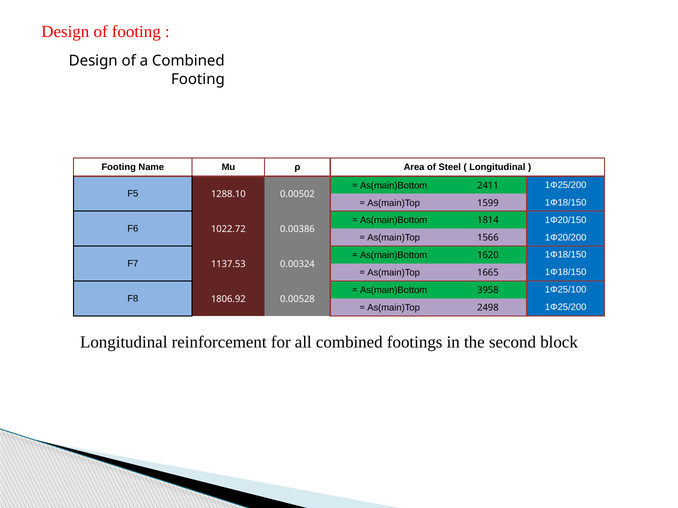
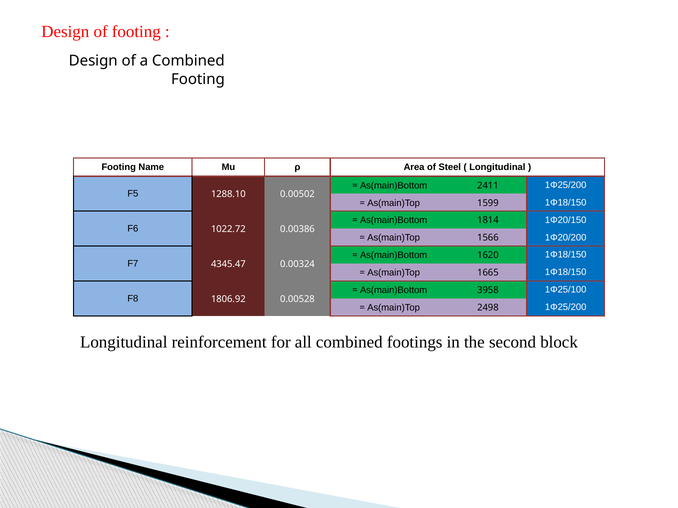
1137.53: 1137.53 -> 4345.47 (228, 264)
